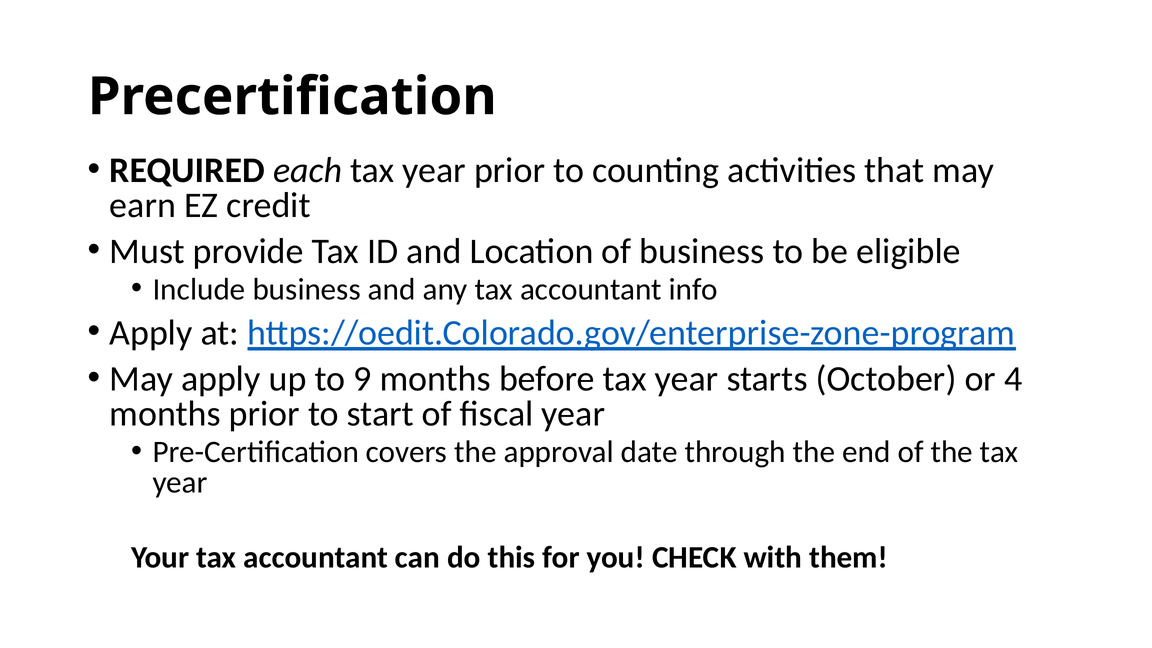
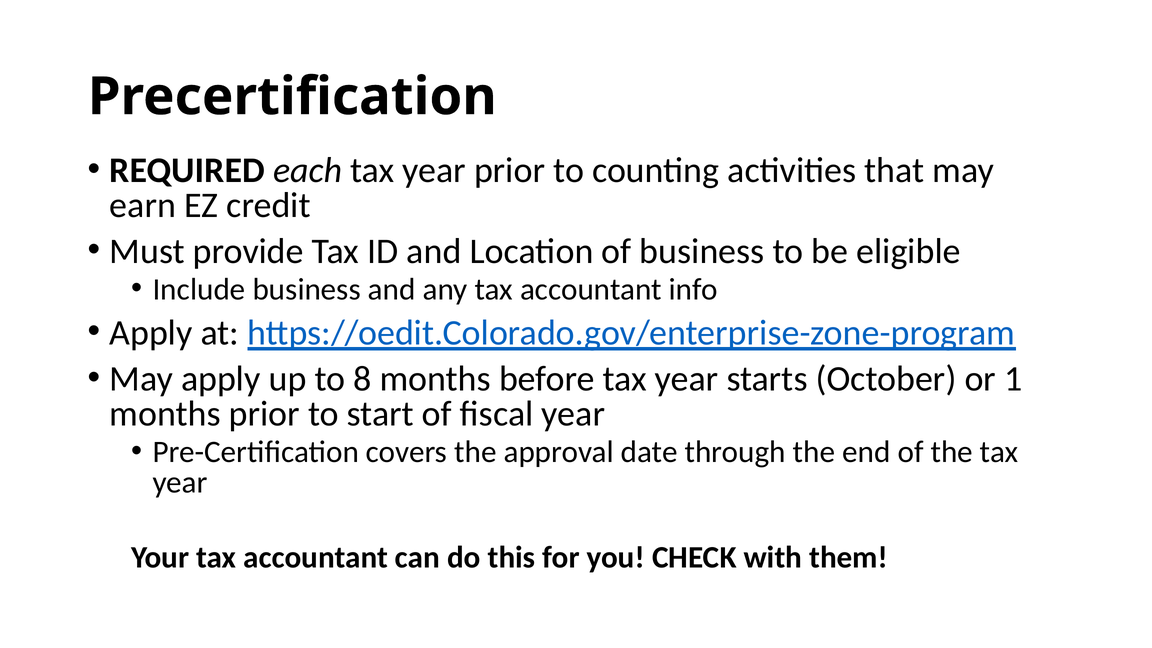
9: 9 -> 8 (362, 379)
4: 4 -> 1 (1013, 379)
